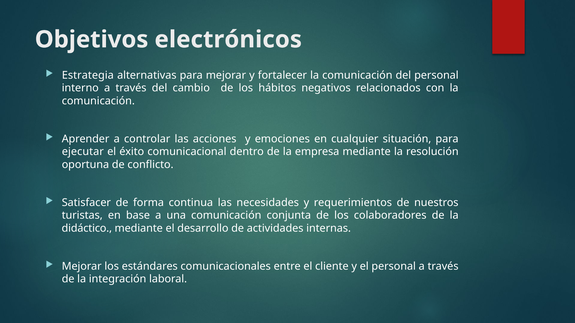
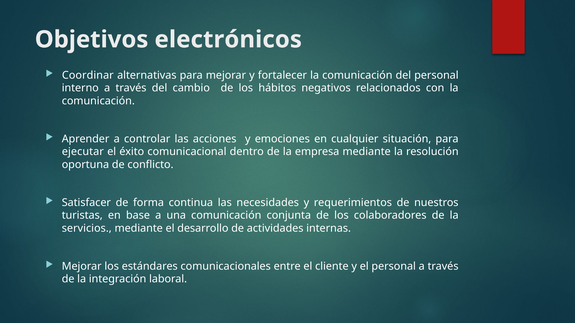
Estrategia: Estrategia -> Coordinar (88, 75)
didáctico: didáctico -> servicios (87, 229)
